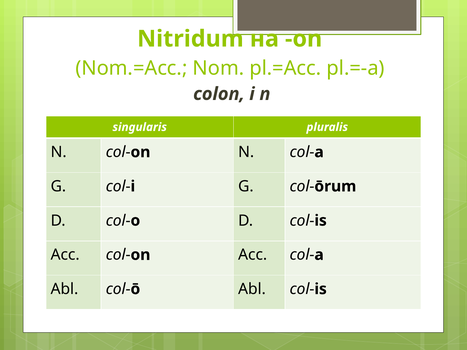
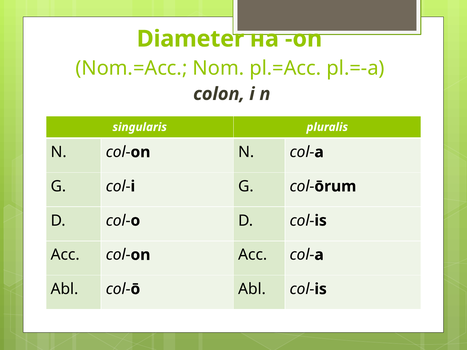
Nitridum: Nitridum -> Diameter (190, 39)
